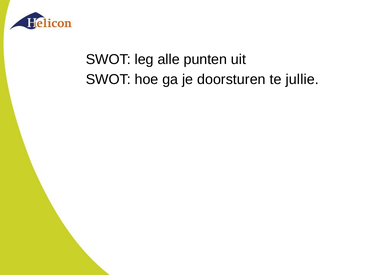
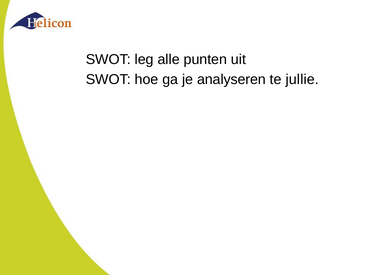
doorsturen: doorsturen -> analyseren (231, 79)
